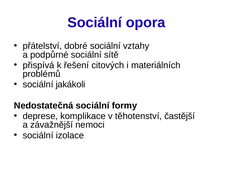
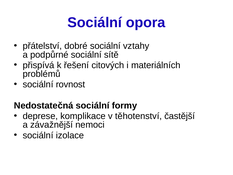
jakákoli: jakákoli -> rovnost (70, 84)
